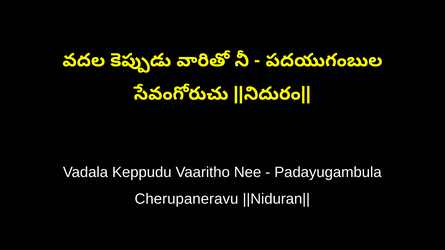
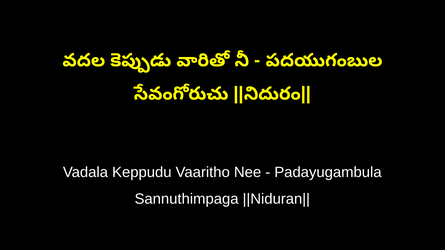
Cherupaneravu: Cherupaneravu -> Sannuthimpaga (187, 199)
